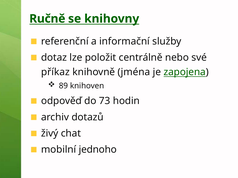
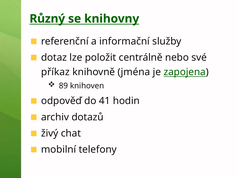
Ručně: Ručně -> Různý (47, 19)
73: 73 -> 41 (105, 101)
jednoho: jednoho -> telefony (98, 150)
